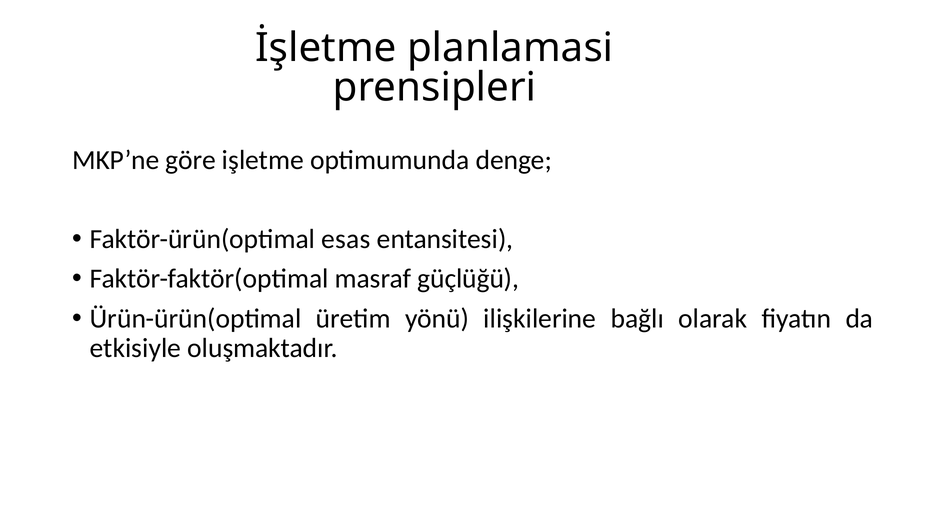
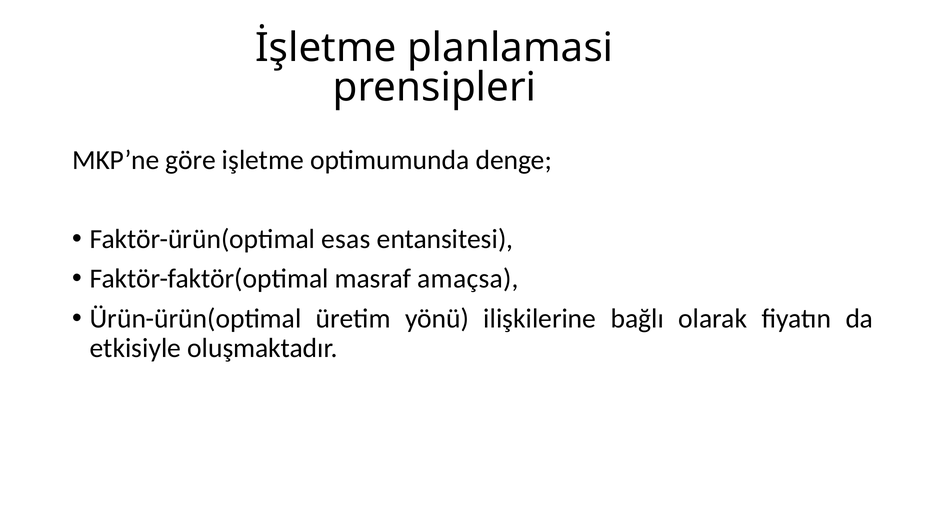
güçlüğü: güçlüğü -> amaçsa (468, 279)
